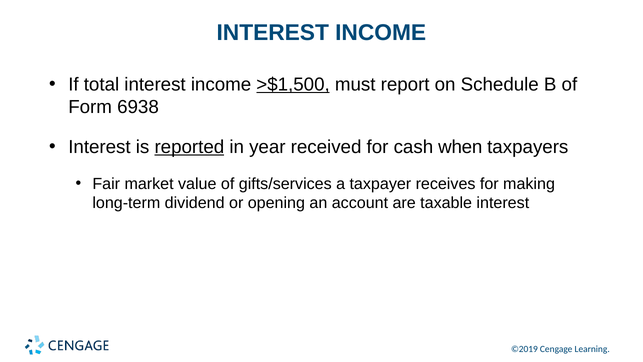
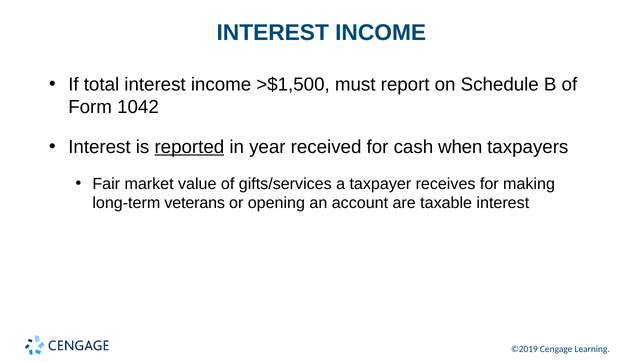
>$1,500 underline: present -> none (293, 84)
6938: 6938 -> 1042 (138, 107)
dividend: dividend -> veterans (195, 203)
